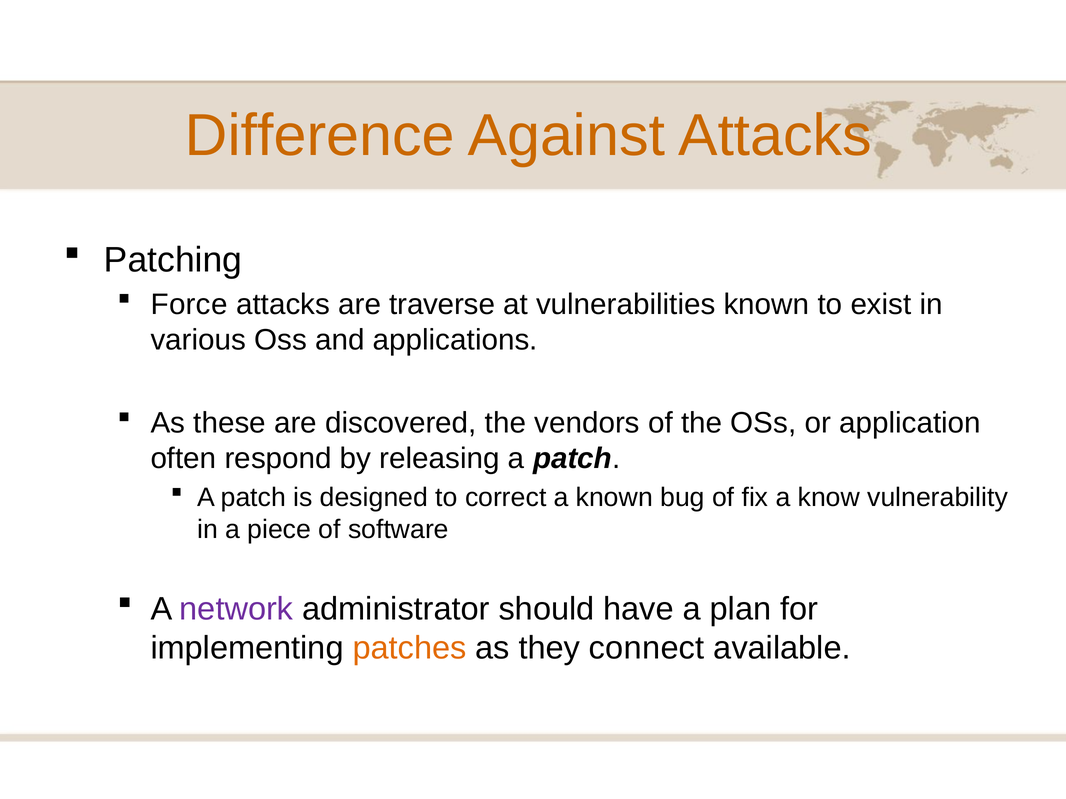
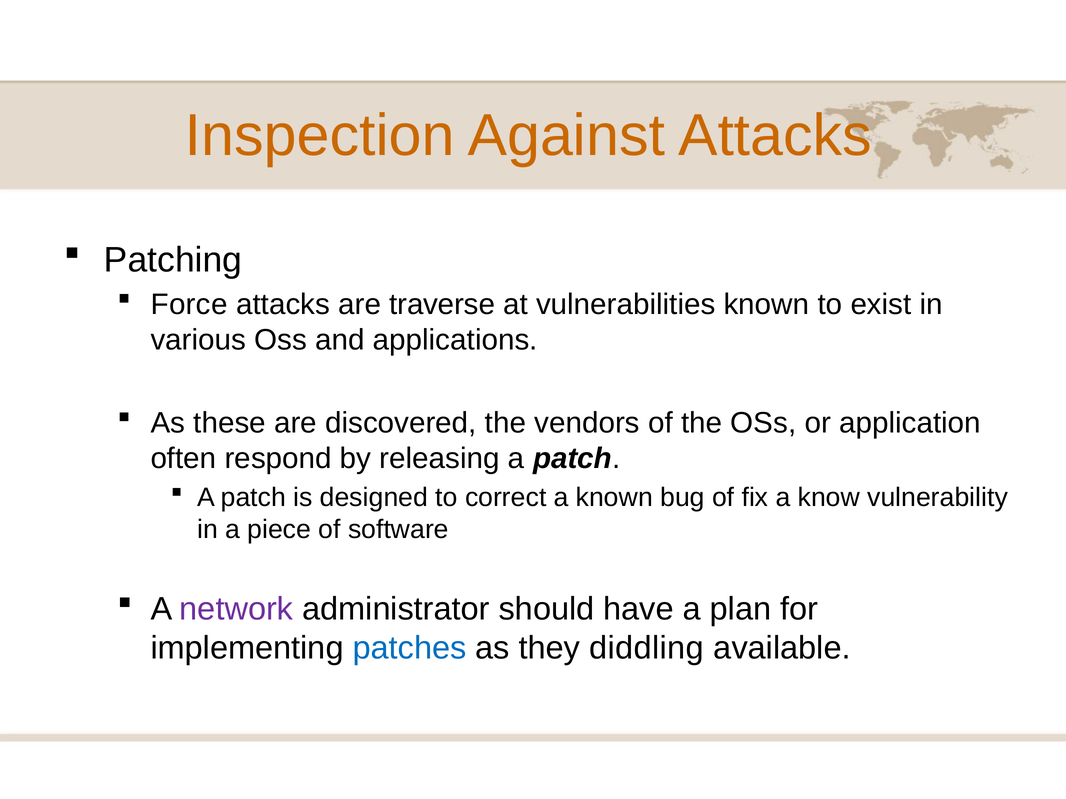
Difference: Difference -> Inspection (320, 136)
patches colour: orange -> blue (410, 648)
connect: connect -> diddling (647, 648)
